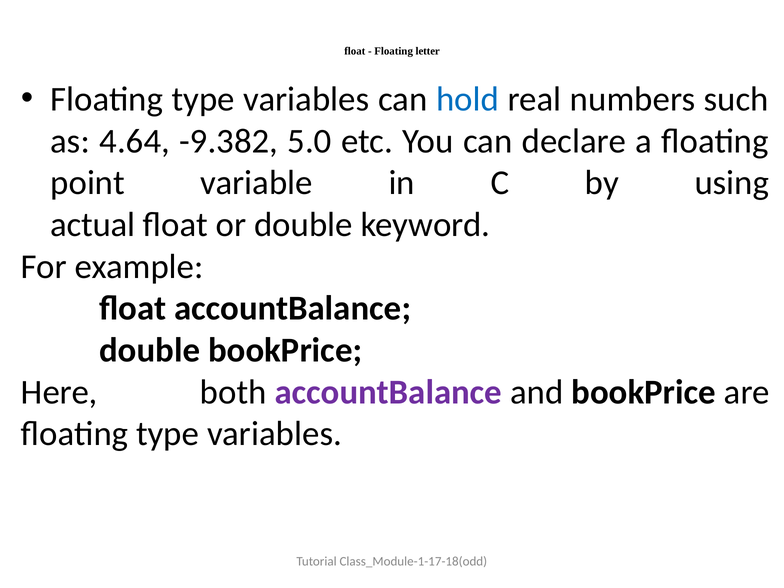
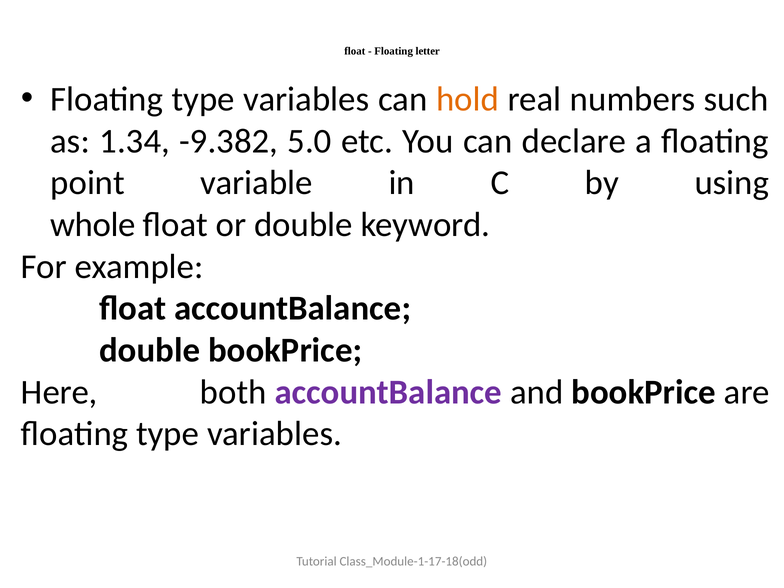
hold colour: blue -> orange (468, 99)
4.64: 4.64 -> 1.34 (135, 141)
actual: actual -> whole (93, 225)
